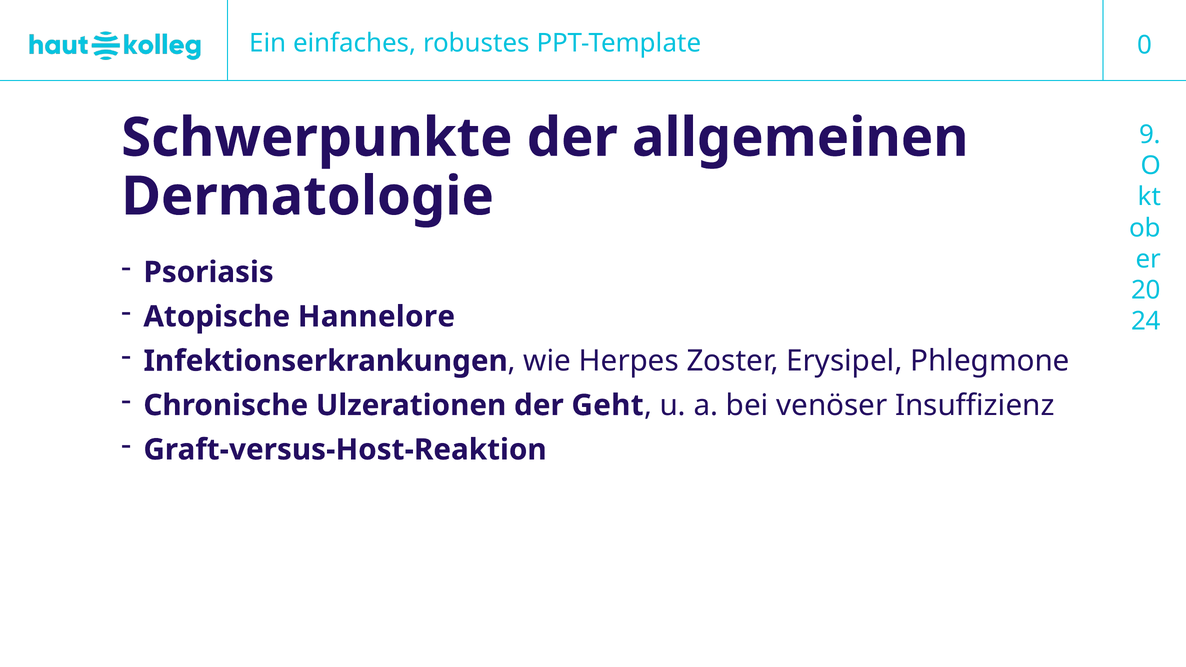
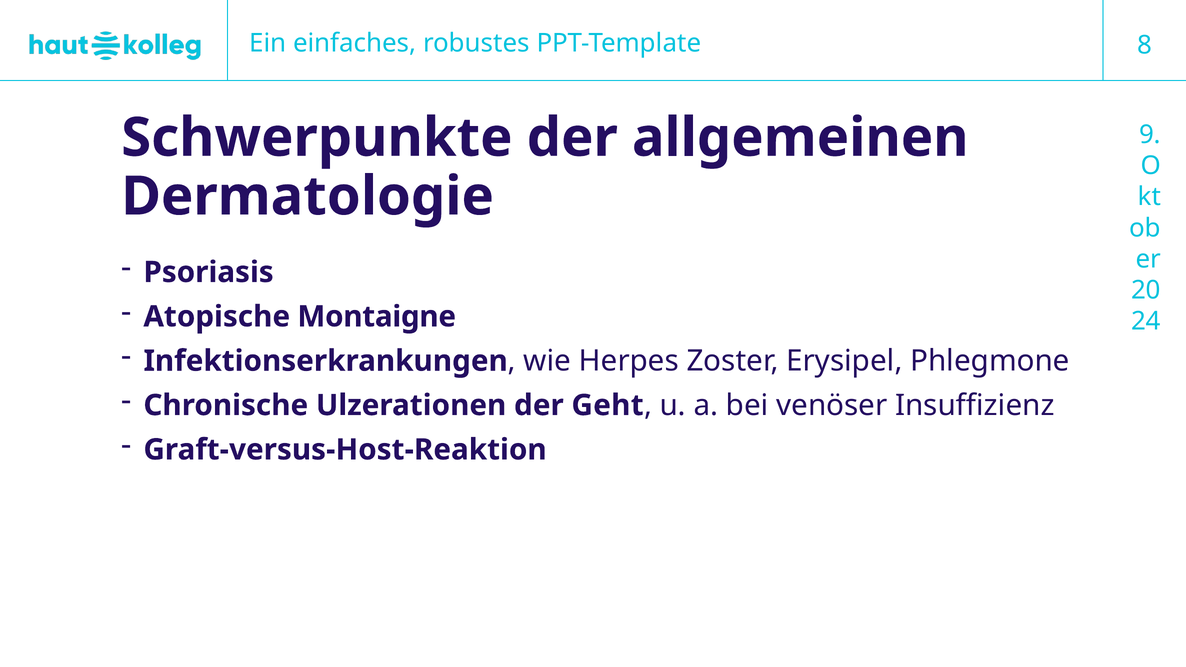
0: 0 -> 8 (1145, 45)
Hannelore: Hannelore -> Montaigne (377, 317)
